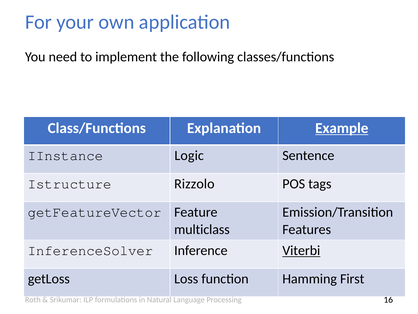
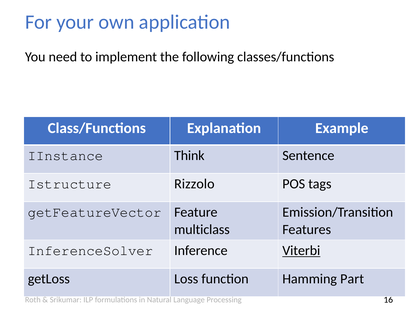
Example underline: present -> none (342, 128)
Logic: Logic -> Think (189, 155)
First: First -> Part (352, 279)
